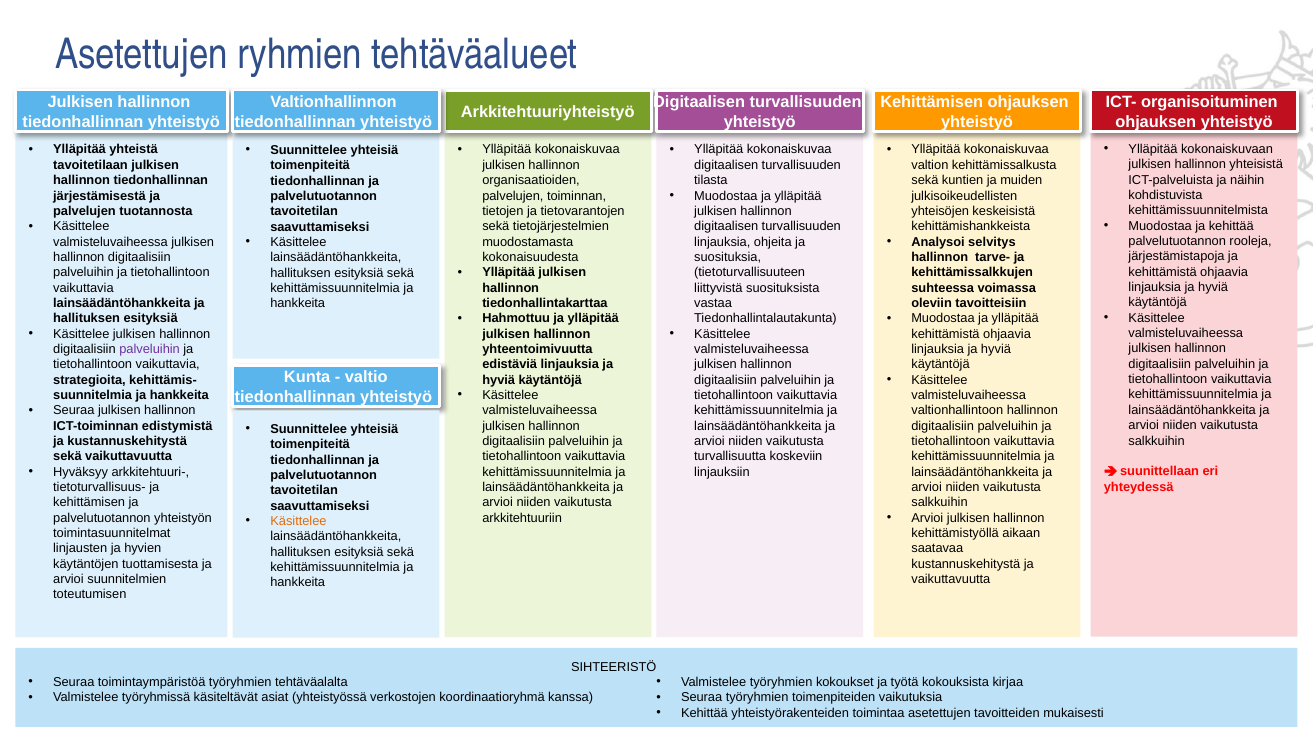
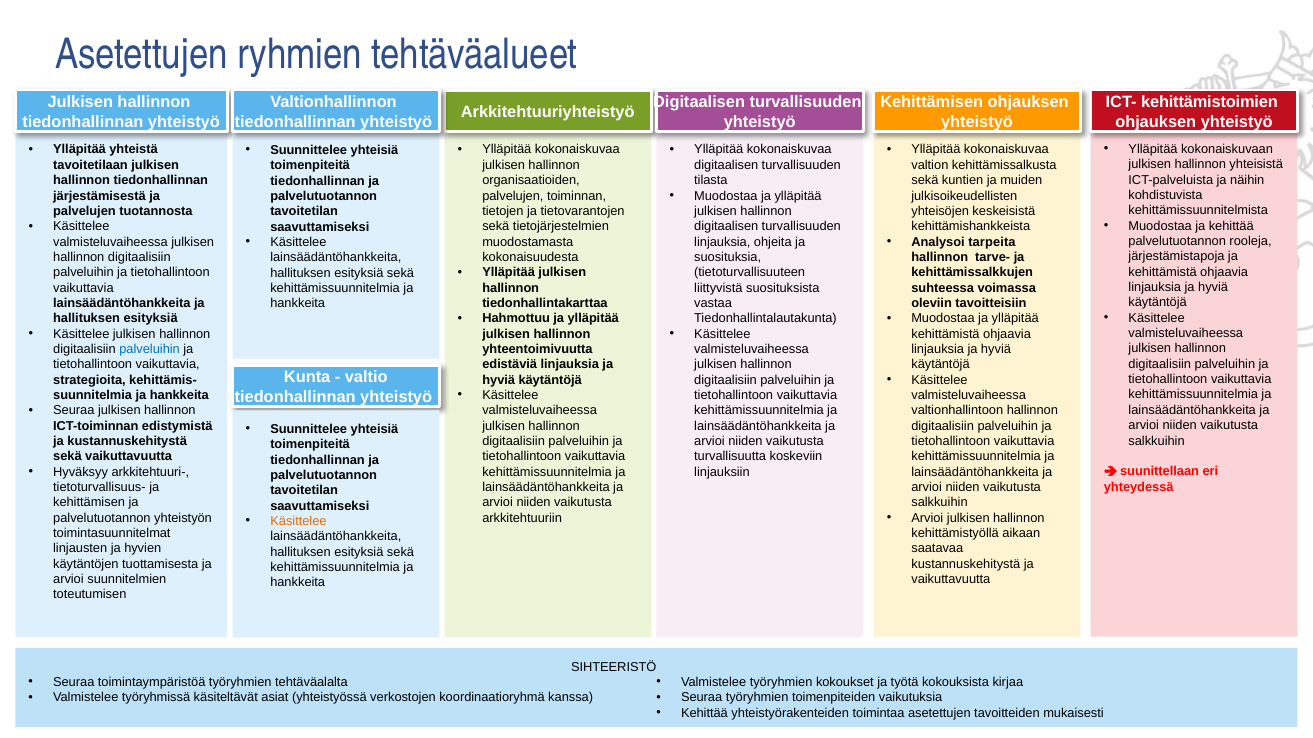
organisoituminen: organisoituminen -> kehittämistoimien (1209, 102)
selvitys: selvitys -> tarpeita (992, 242)
palveluihin colour: purple -> blue (150, 349)
